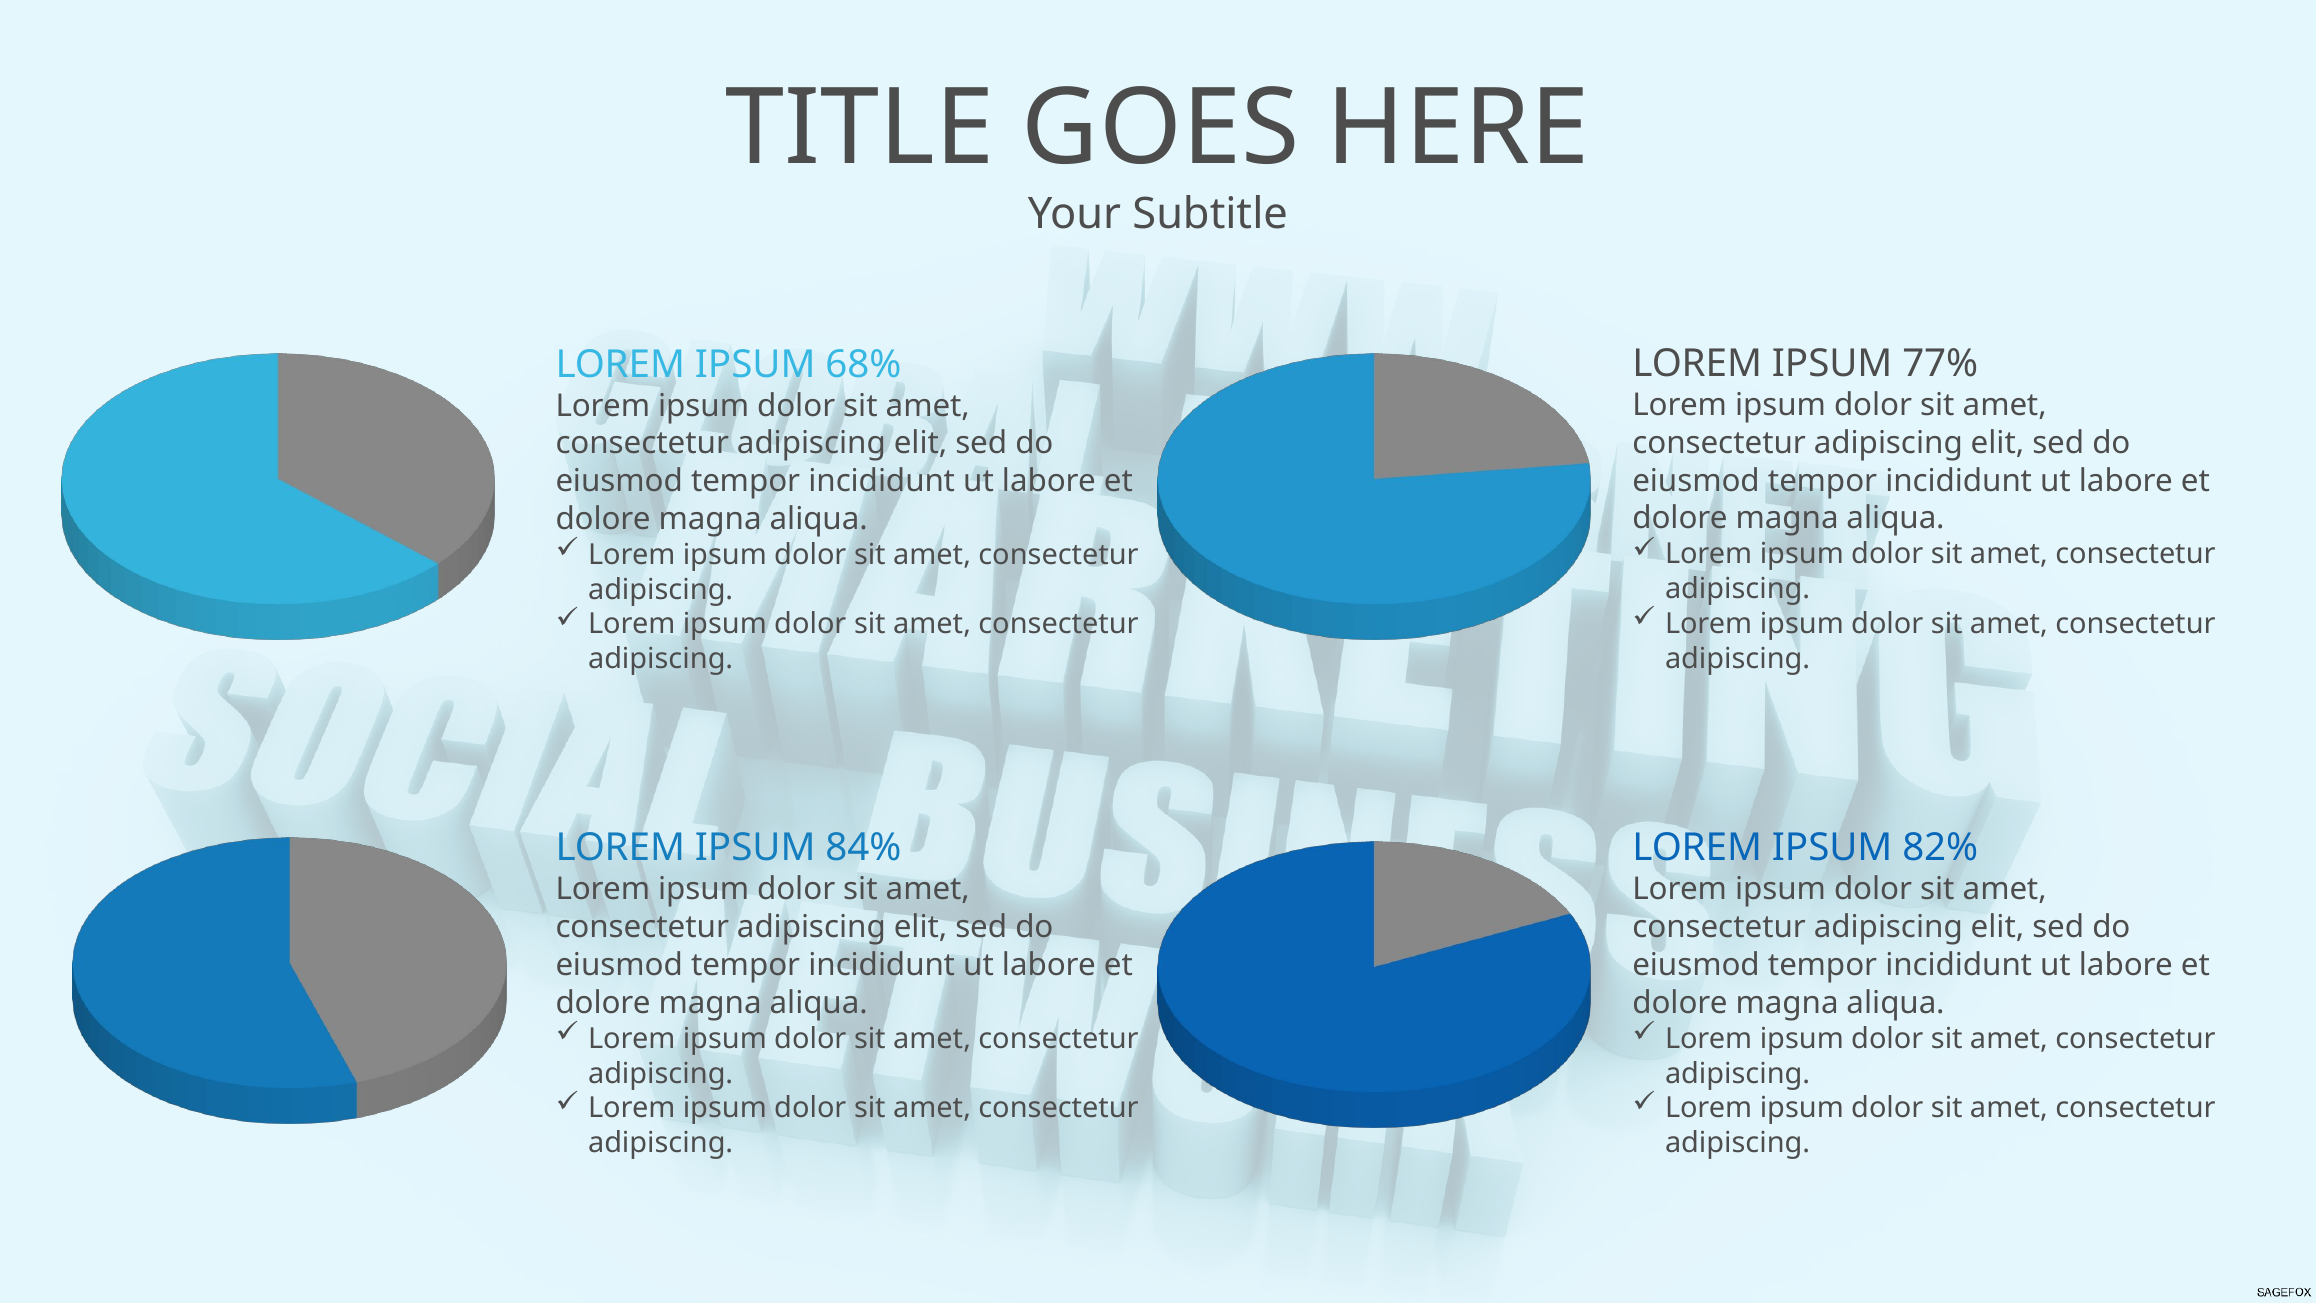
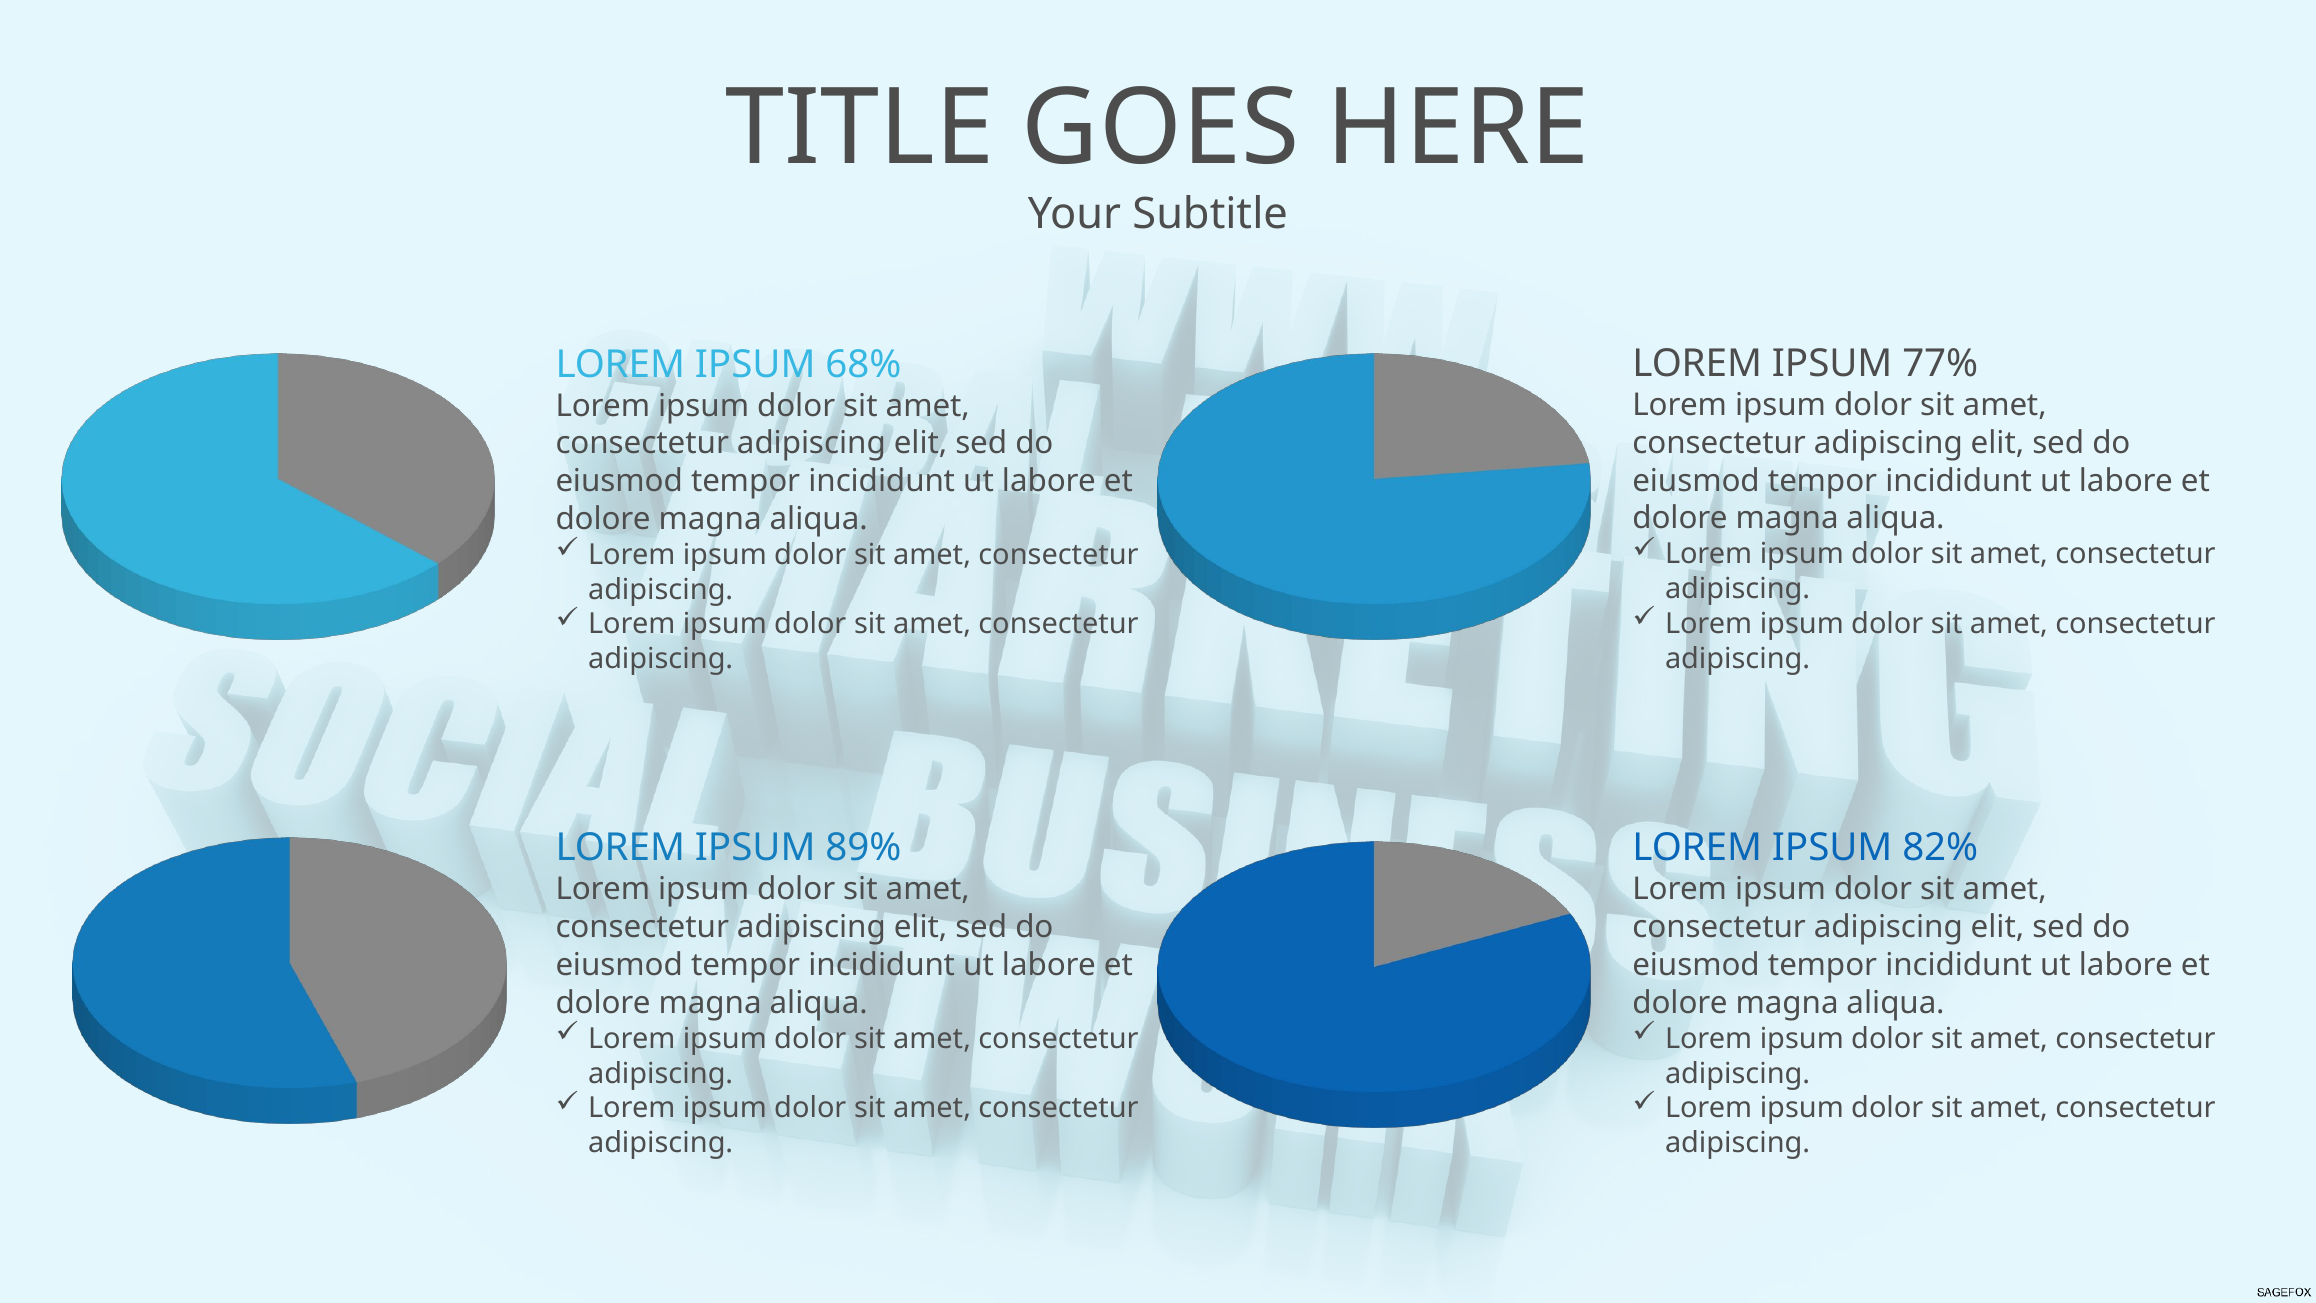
84%: 84% -> 89% (863, 848)
